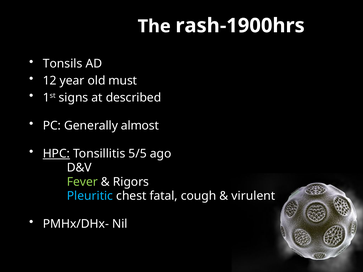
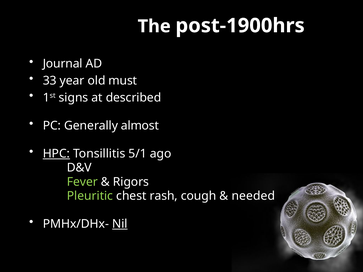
rash-1900hrs: rash-1900hrs -> post-1900hrs (240, 26)
Tonsils: Tonsils -> Journal (63, 64)
12: 12 -> 33 (50, 81)
5/5: 5/5 -> 5/1 (138, 154)
Pleuritic colour: light blue -> light green (90, 196)
fatal: fatal -> rash (164, 196)
virulent: virulent -> needed (253, 196)
Nil underline: none -> present (120, 224)
